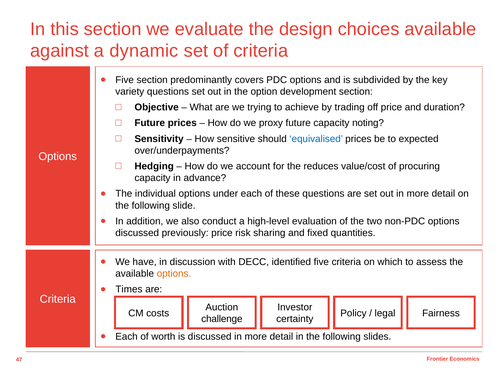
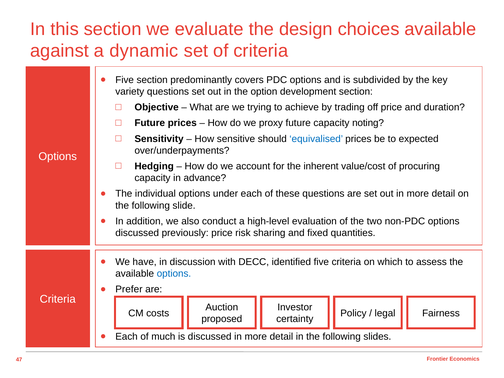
reduces: reduces -> inherent (321, 166)
options colour: orange -> blue (174, 274)
Times: Times -> Prefer (129, 289)
challenge: challenge -> proposed (222, 319)
worth: worth -> much (163, 336)
